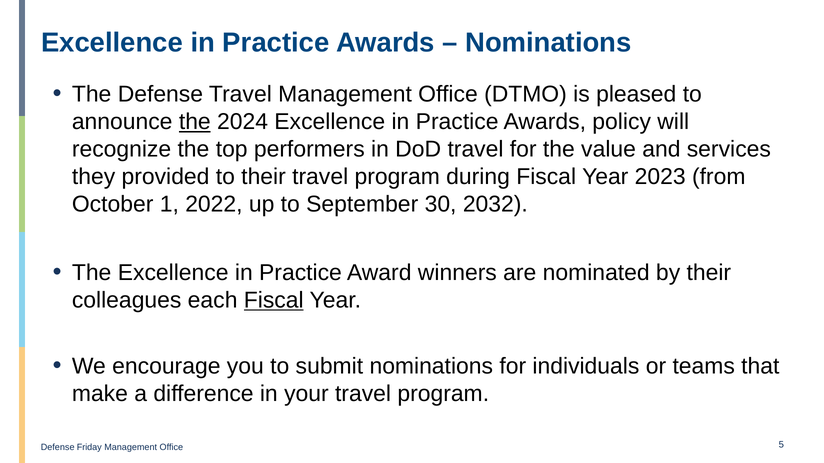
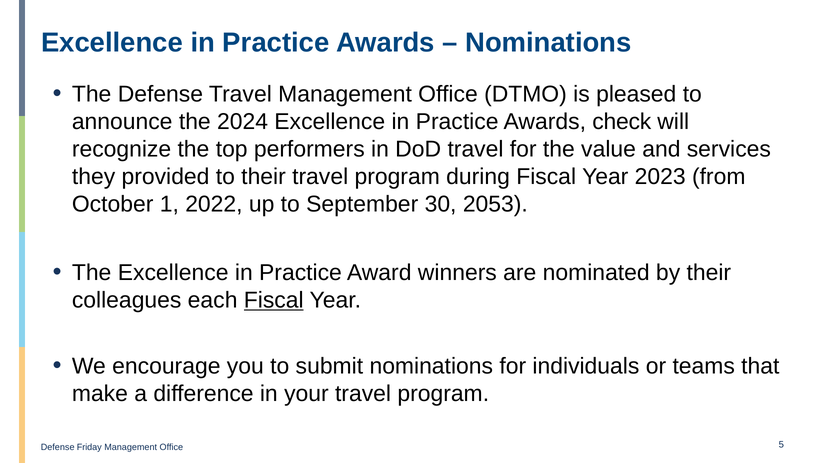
the underline: present -> none (195, 122)
policy: policy -> check (622, 122)
2032: 2032 -> 2053 (495, 204)
